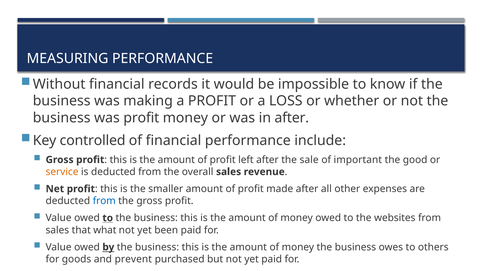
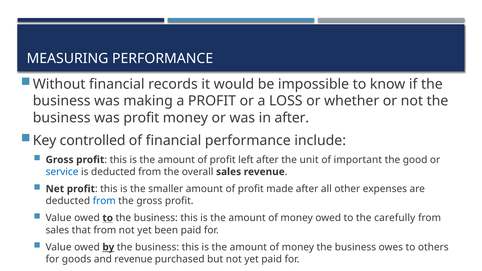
sale: sale -> unit (309, 160)
service colour: orange -> blue (62, 172)
websites: websites -> carefully (395, 218)
that what: what -> from (105, 230)
and prevent: prevent -> revenue (133, 259)
